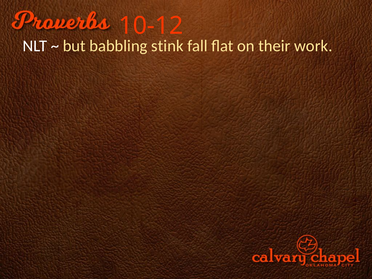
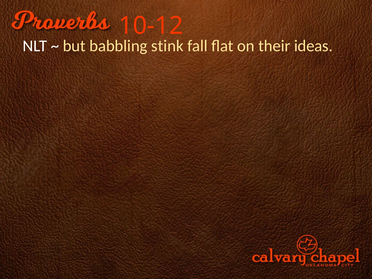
work: work -> ideas (313, 46)
